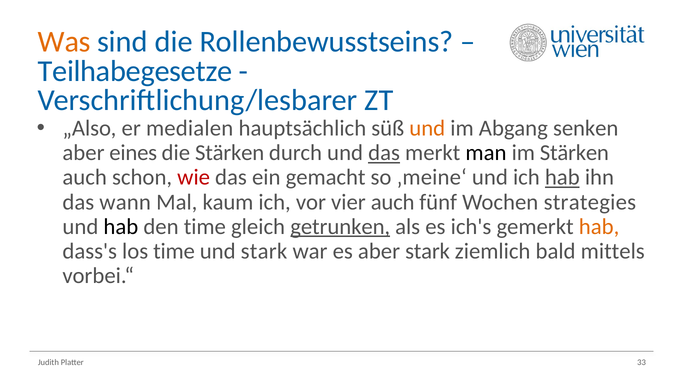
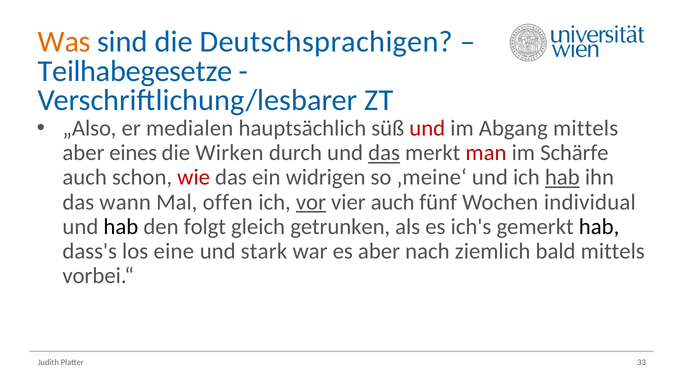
Rollenbewusstseins: Rollenbewusstseins -> Deutschsprachigen (326, 42)
und colour: orange -> red (427, 128)
Abgang senken: senken -> mittels (586, 128)
die Stärken: Stärken -> Wirken (229, 153)
man colour: black -> red (486, 153)
im Stärken: Stärken -> Schärfe (574, 153)
gemacht: gemacht -> widrigen (326, 178)
kaum: kaum -> offen (228, 202)
vor underline: none -> present (311, 202)
strategies: strategies -> individual (590, 202)
den time: time -> folgt (205, 227)
getrunken underline: present -> none (340, 227)
hab colour: orange -> black (599, 227)
los time: time -> eine (174, 251)
aber stark: stark -> nach (427, 251)
